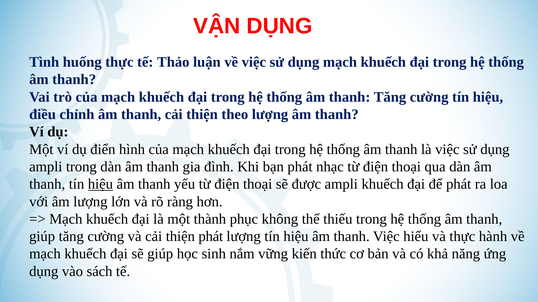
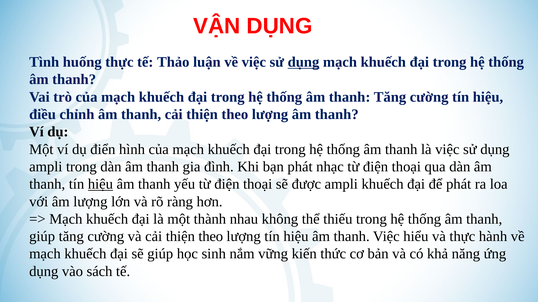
dụng underline: none -> present (303, 62)
phục: phục -> nhau (244, 219)
và cải thiện phát: phát -> theo (211, 237)
